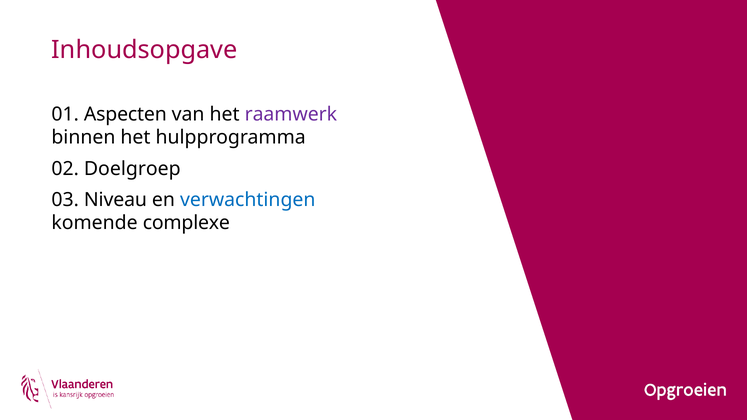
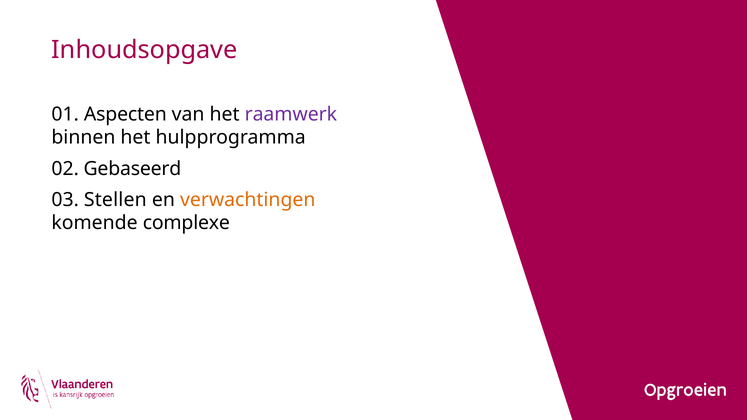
Doelgroep: Doelgroep -> Gebaseerd (132, 169)
Niveau: Niveau -> Stellen (115, 200)
verwachtingen colour: blue -> orange (248, 200)
